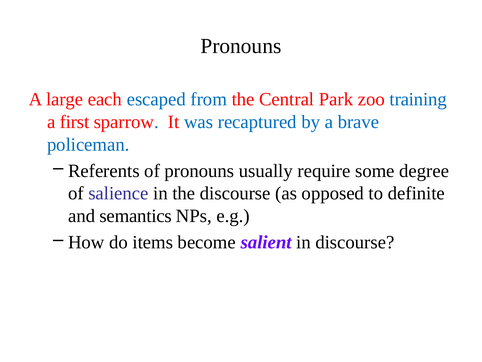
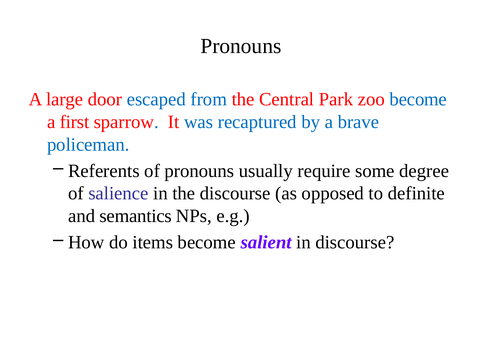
each: each -> door (105, 99)
zoo training: training -> become (418, 99)
